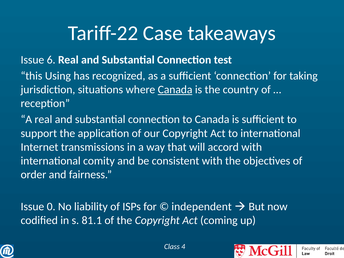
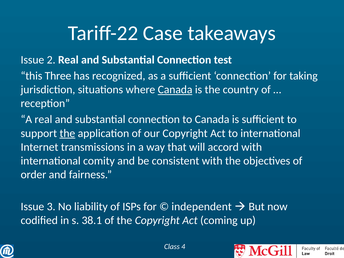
6: 6 -> 2 (51, 60)
Using: Using -> Three (58, 76)
the underline: none -> present (67, 133)
0: 0 -> 3 (51, 207)
81.1: 81.1 -> 38.1 (92, 220)
